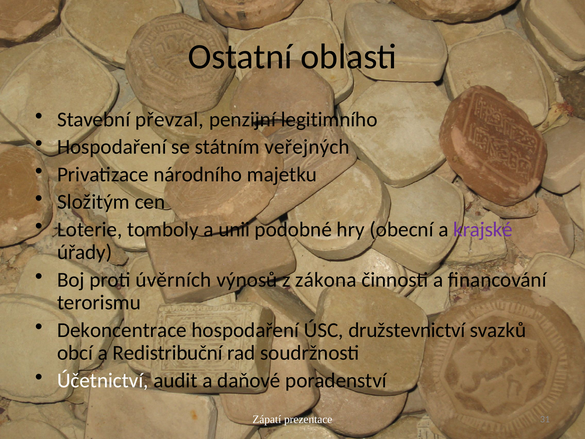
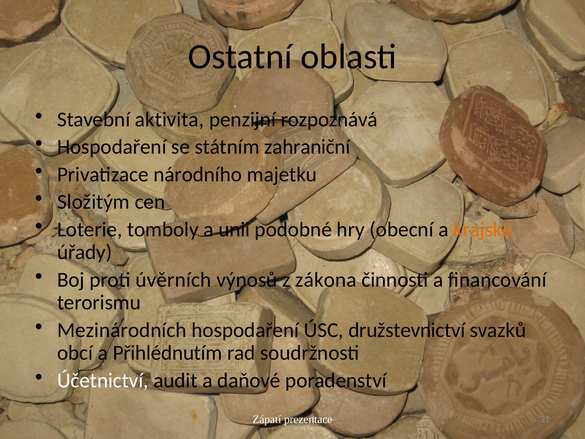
převzal: převzal -> aktivita (170, 119)
legitimního: legitimního -> rozpoznává (329, 119)
veřejných: veřejných -> zahraniční (307, 147)
krajské colour: purple -> orange (483, 229)
Dekoncentrace: Dekoncentrace -> Mezinárodních (122, 330)
Redistribuční: Redistribuční -> Přihlédnutím (168, 353)
